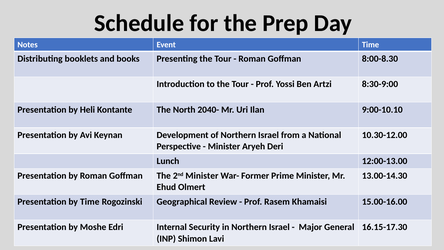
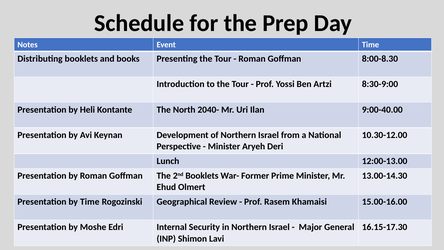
9:00-10.10: 9:00-10.10 -> 9:00-40.00 (382, 110)
2nd Minister: Minister -> Booklets (202, 176)
